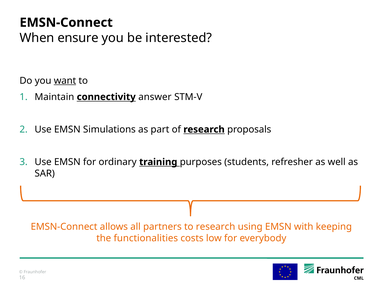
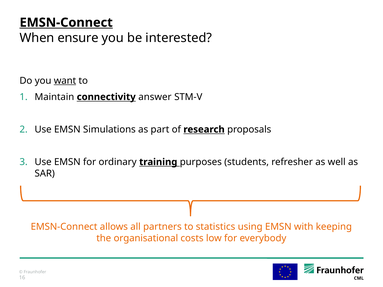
EMSN-Connect underline: none -> present (66, 23)
to research: research -> statistics (216, 227)
functionalities: functionalities -> organisational (146, 238)
